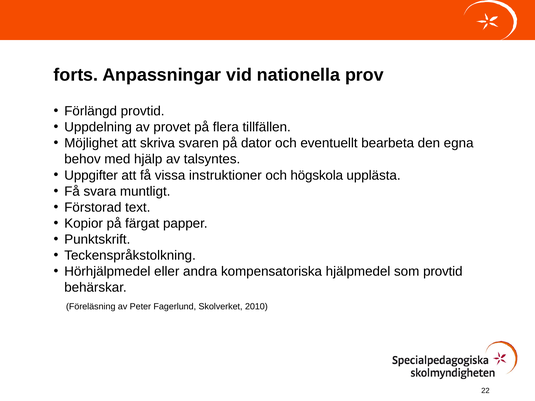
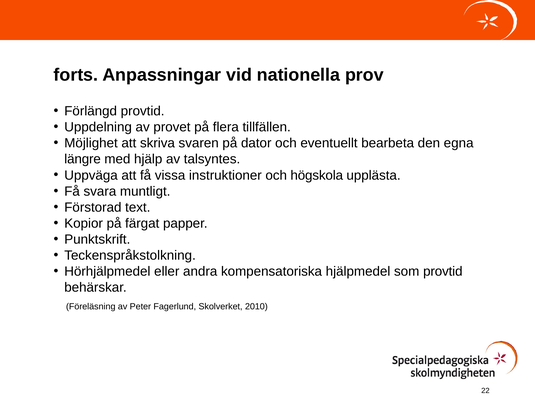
behov: behov -> längre (83, 159)
Uppgifter: Uppgifter -> Uppväga (91, 175)
